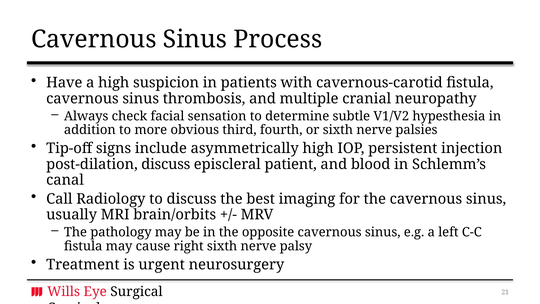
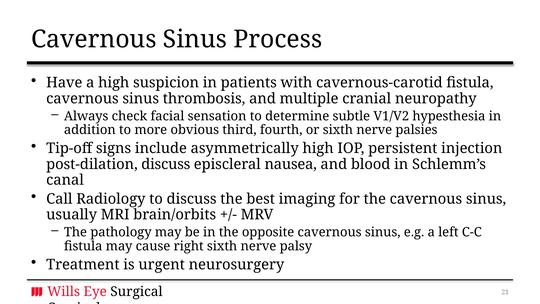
patient: patient -> nausea (291, 164)
